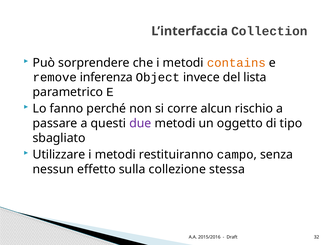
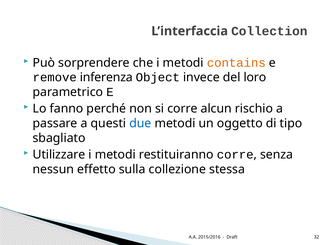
lista: lista -> loro (255, 78)
due colour: purple -> blue (140, 124)
restituiranno campo: campo -> corre (235, 155)
